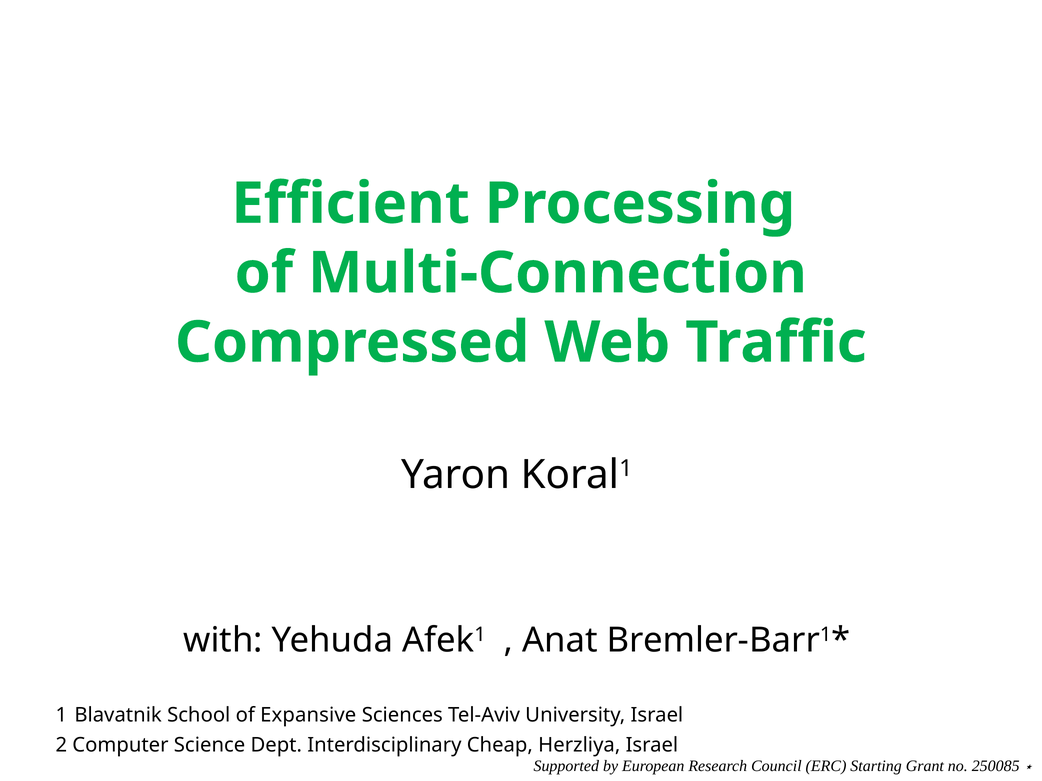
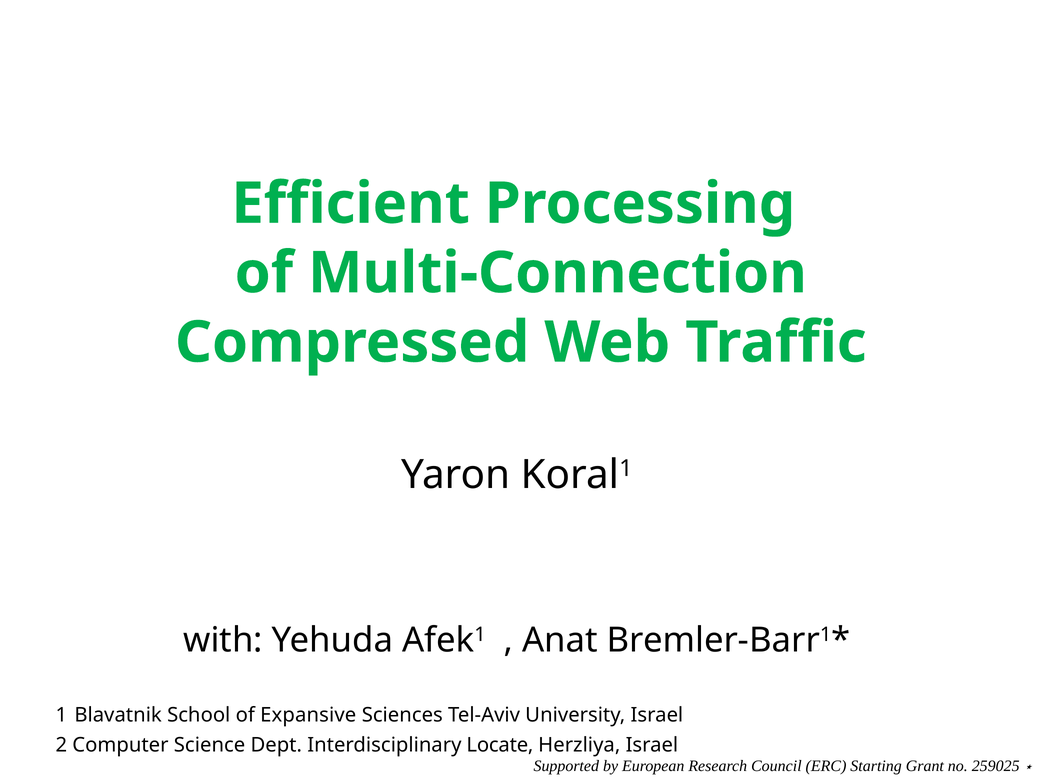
Cheap: Cheap -> Locate (500, 745)
250085: 250085 -> 259025 (996, 767)
